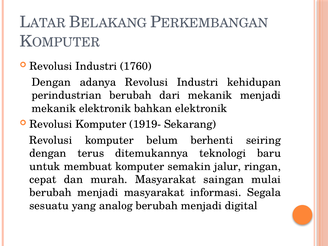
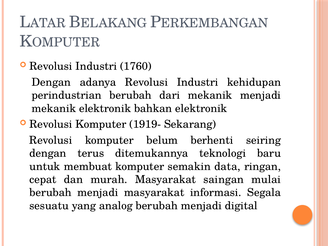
jalur: jalur -> data (227, 166)
